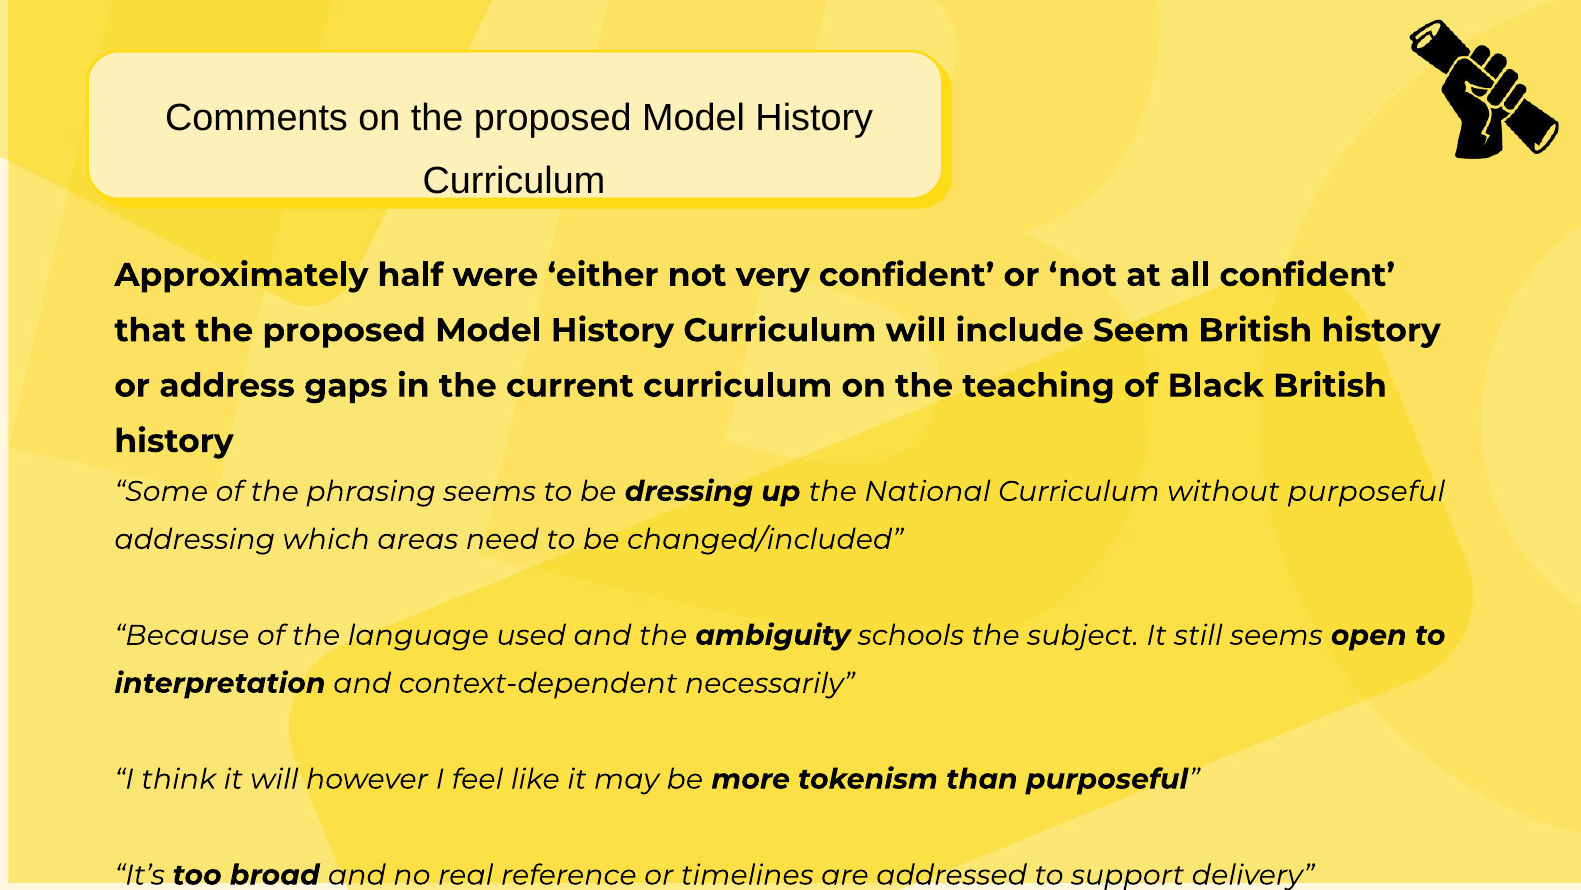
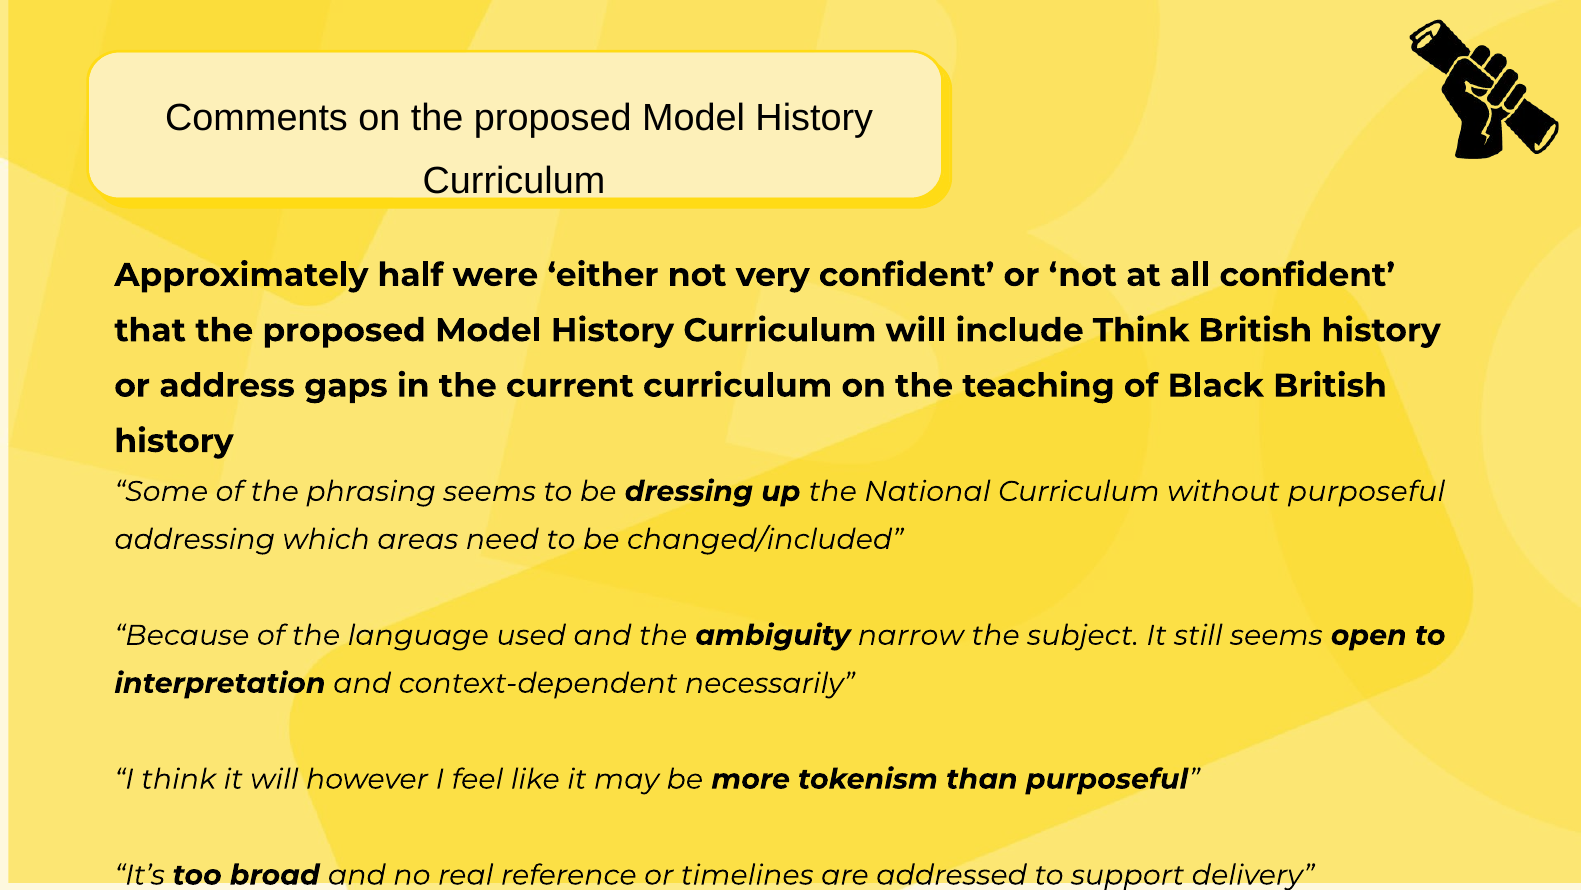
include Seem: Seem -> Think (1141, 330)
schools: schools -> narrow (911, 635)
